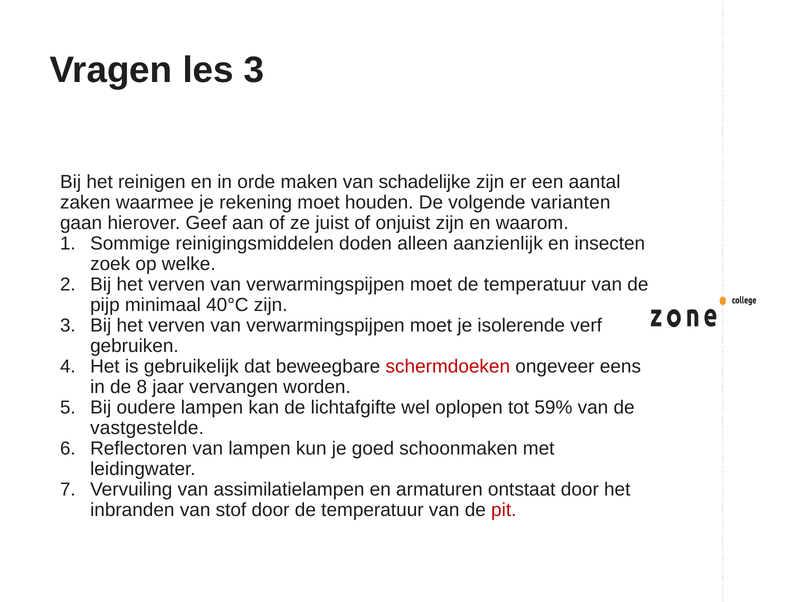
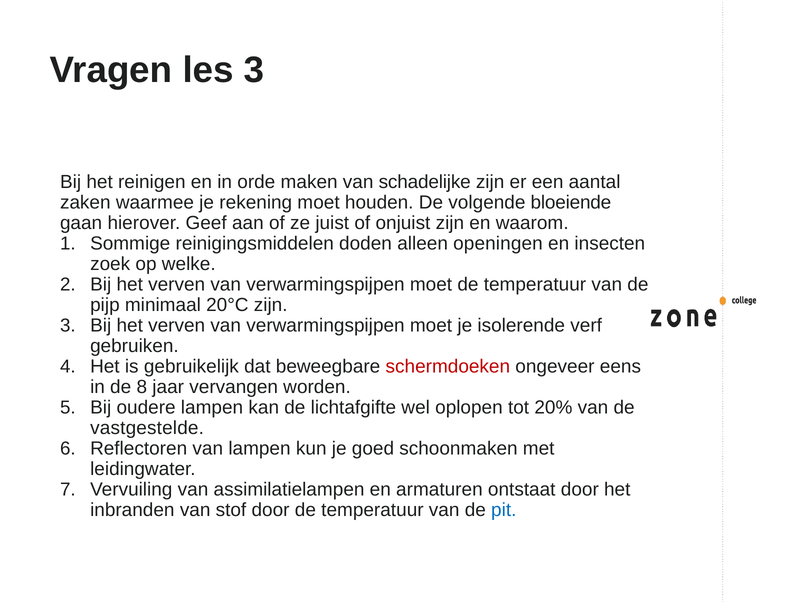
varianten: varianten -> bloeiende (571, 203)
aanzienlijk: aanzienlijk -> openingen (498, 244)
40°C: 40°C -> 20°C (227, 305)
59%: 59% -> 20% (553, 408)
pit colour: red -> blue (504, 510)
